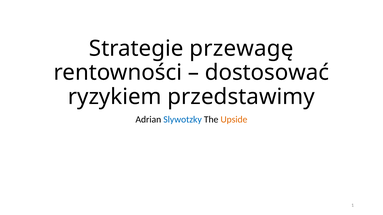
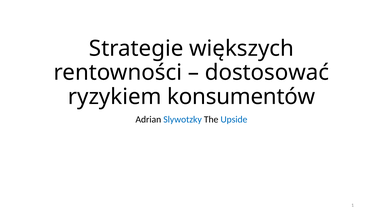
przewagę: przewagę -> większych (242, 49)
przedstawimy: przedstawimy -> konsumentów (241, 97)
Upside colour: orange -> blue (234, 120)
